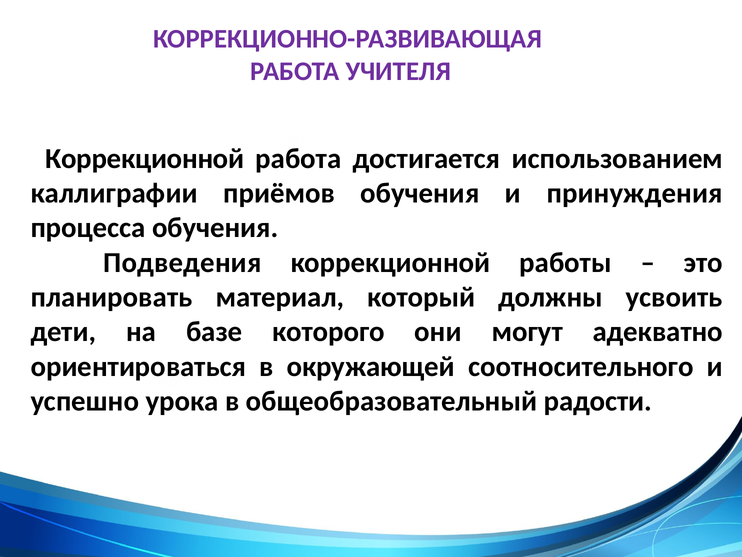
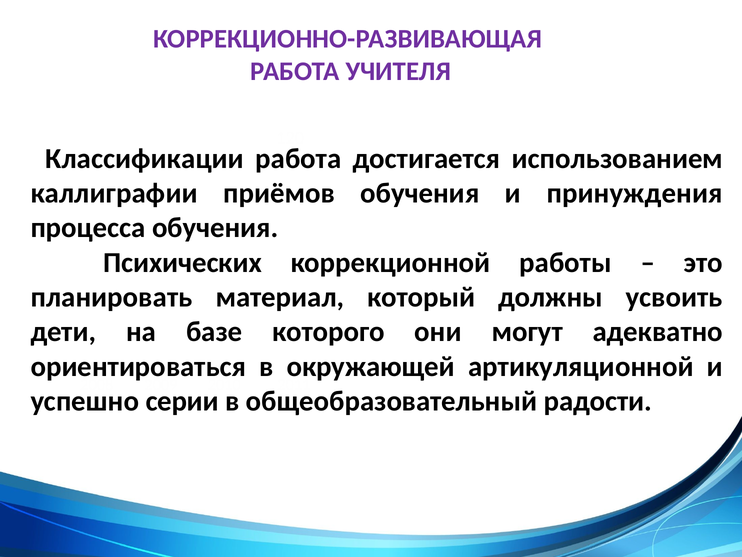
Коррекционной: Коррекционной -> Классификации (145, 158)
Подведения: Подведения -> Психических (183, 262)
соотносительного: соотносительного -> артикуляционной (581, 366)
урока: урока -> серии (182, 401)
